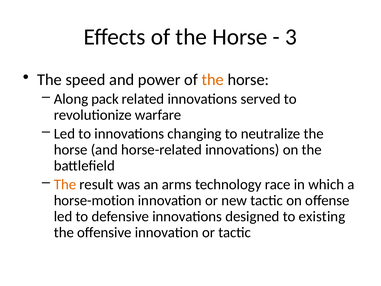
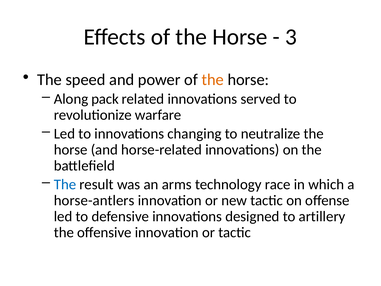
The colour: orange -> blue (65, 184)
horse-motion: horse-motion -> horse-antlers (94, 200)
existing: existing -> artillery (322, 216)
